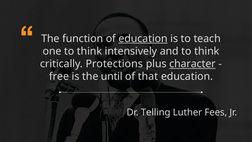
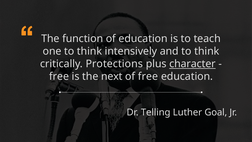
education underline: present -> none (143, 39)
until: until -> next (112, 76)
of that: that -> free (148, 76)
Fees: Fees -> Goal (216, 112)
